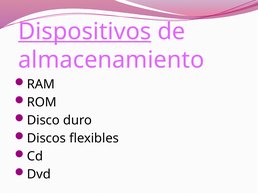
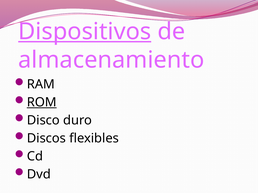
ROM underline: none -> present (42, 103)
